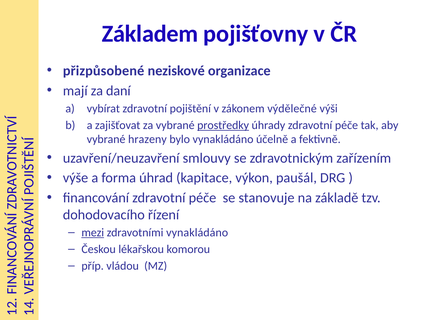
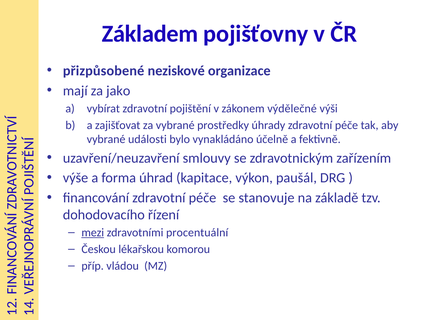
daní: daní -> jako (118, 91)
prostředky underline: present -> none (223, 125)
hrazeny: hrazeny -> události (147, 139)
zdravotními vynakládáno: vynakládáno -> procentuální (197, 232)
